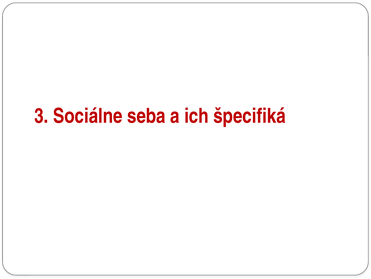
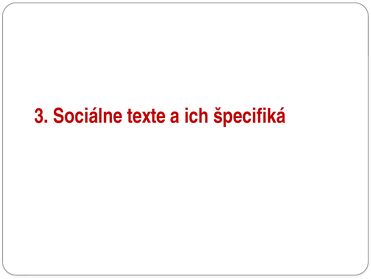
seba: seba -> texte (146, 116)
